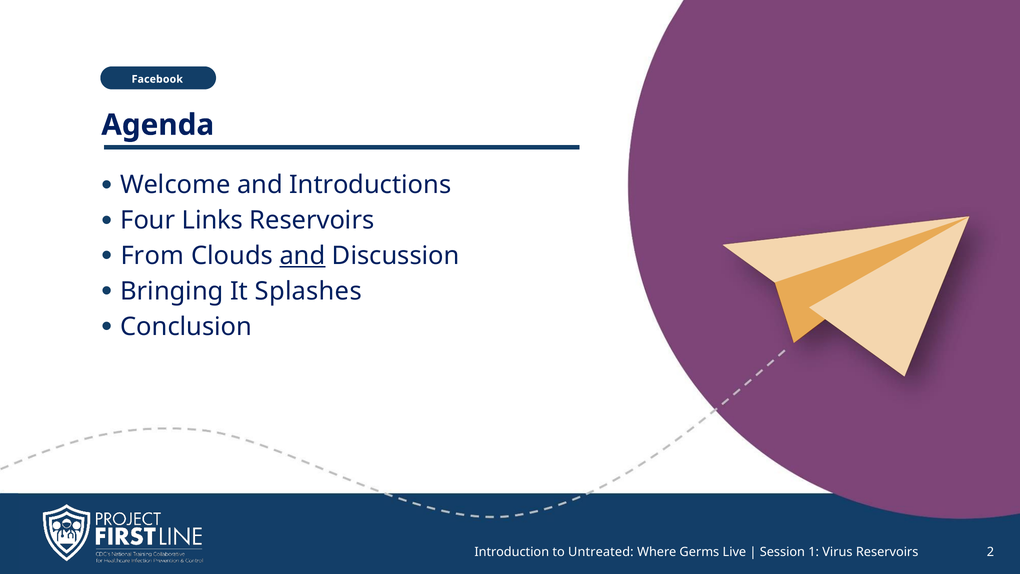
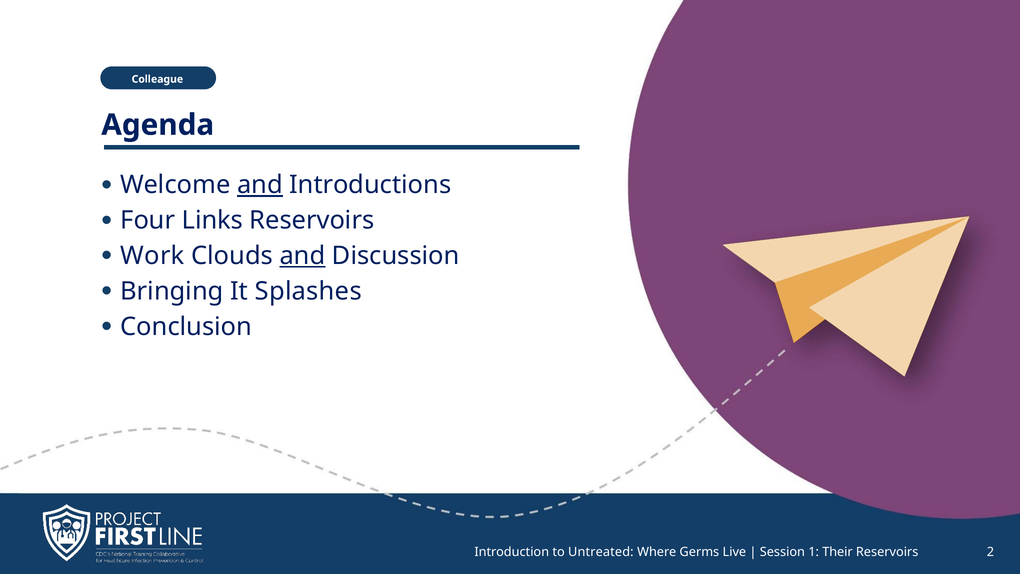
Facebook: Facebook -> Colleague (157, 79)
and underline: none -> present (260, 185)
From: From -> Work (152, 256)
Virus: Virus -> Their (837, 552)
